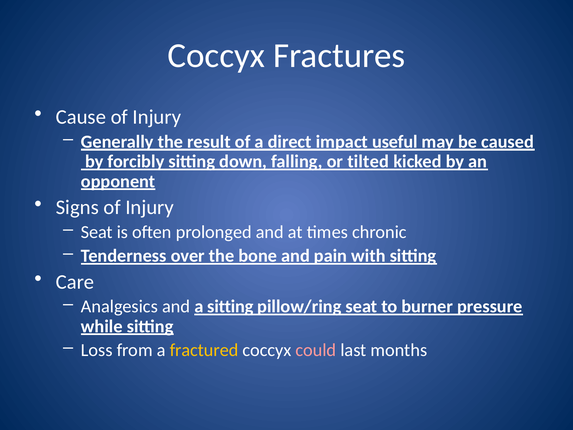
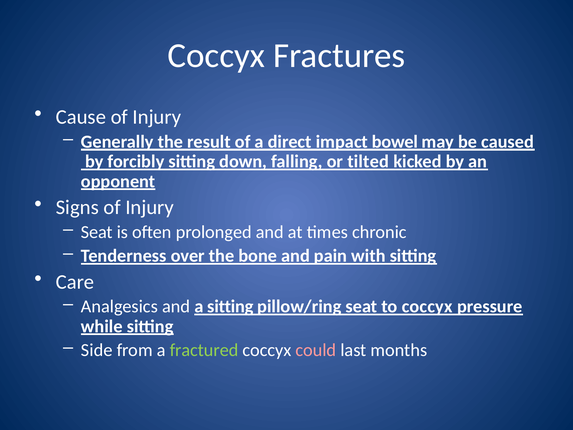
useful: useful -> bowel (395, 142)
to burner: burner -> coccyx (427, 306)
Loss: Loss -> Side (97, 350)
fractured colour: yellow -> light green (204, 350)
